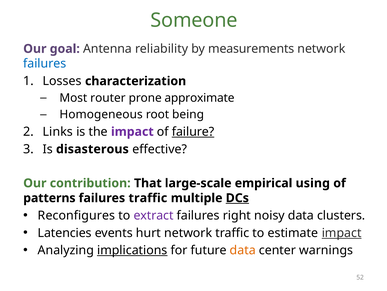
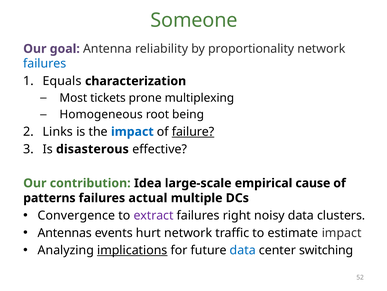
measurements: measurements -> proportionality (251, 49)
Losses: Losses -> Equals (62, 81)
router: router -> tickets (108, 98)
approximate: approximate -> multiplexing (199, 98)
impact colour: purple -> blue (132, 131)
That: That -> Idea (148, 183)
using: using -> cause (313, 183)
failures traffic: traffic -> actual (148, 198)
DCs underline: present -> none (237, 198)
Reconfigures: Reconfigures -> Convergence (76, 215)
Latencies: Latencies -> Antennas (65, 232)
impact underline: present -> none (342, 232)
data colour: orange -> blue (243, 250)
warnings: warnings -> switching (326, 250)
